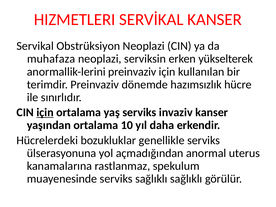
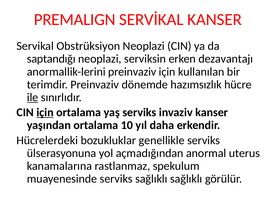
HIZMETLERI: HIZMETLERI -> PREMALIGN (75, 20)
muhafaza: muhafaza -> saptandığı (51, 59)
yükselterek: yükselterek -> dezavantajı (226, 59)
ile underline: none -> present (33, 97)
